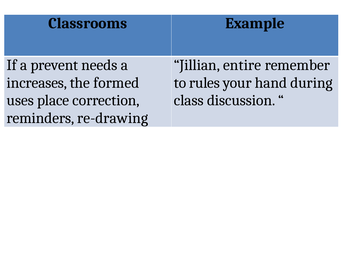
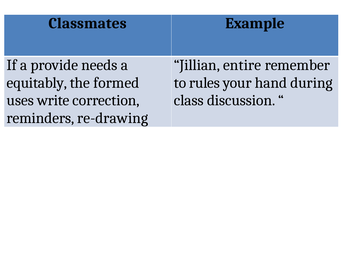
Classrooms: Classrooms -> Classmates (88, 23)
prevent: prevent -> provide (54, 65)
increases: increases -> equitably (37, 83)
place: place -> write (53, 100)
